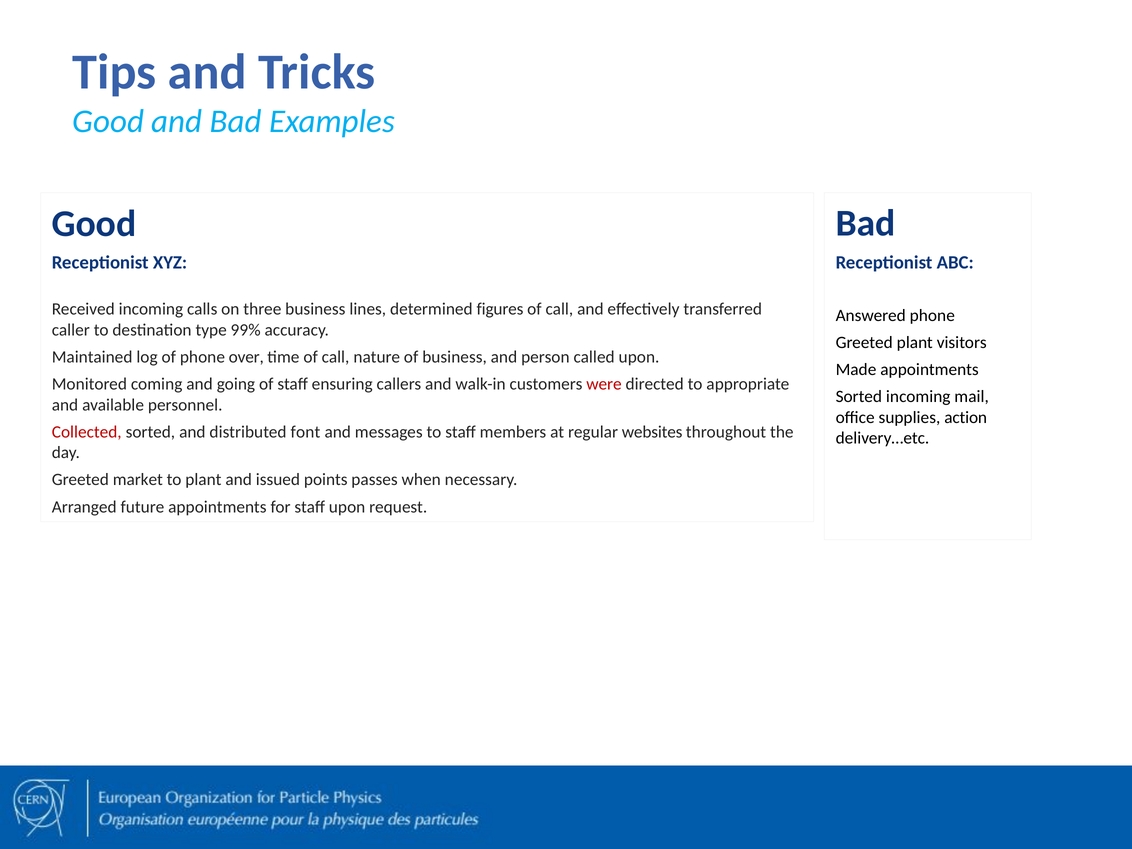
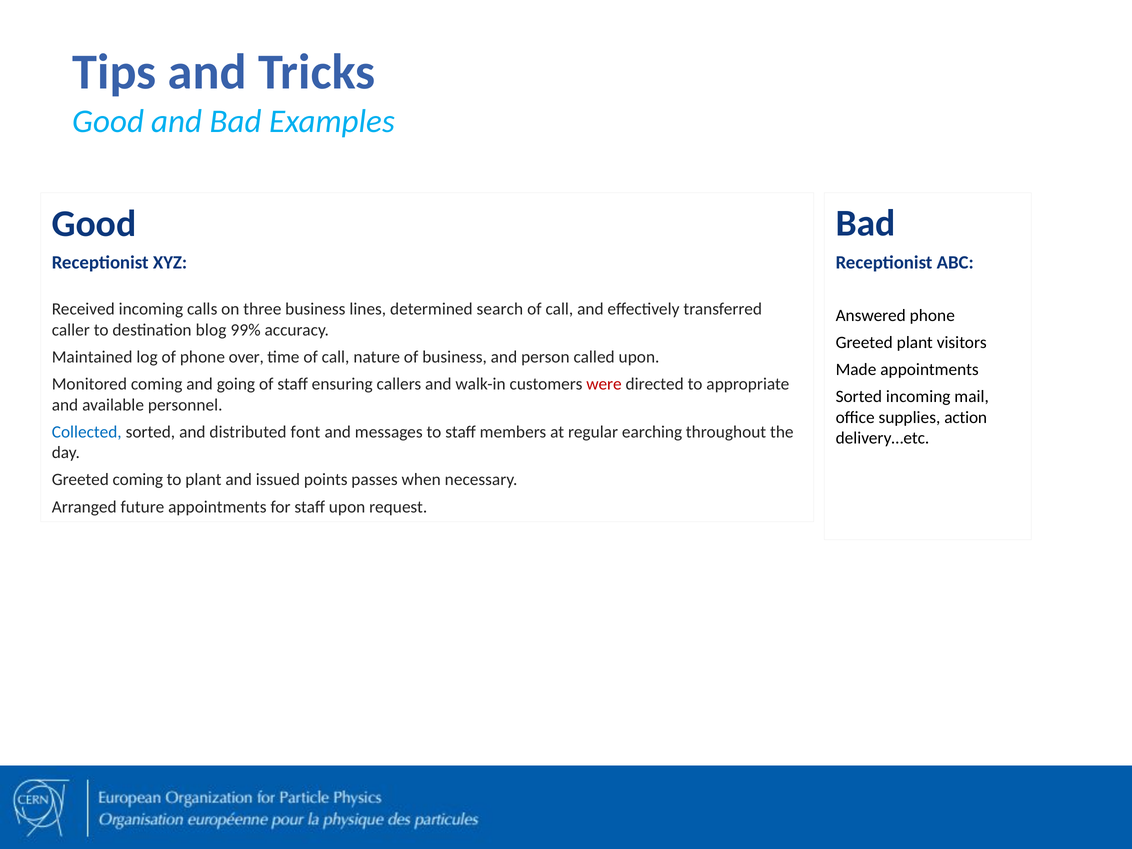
figures: figures -> search (500, 309)
type: type -> blog (211, 330)
Collected colour: red -> blue (87, 432)
websites: websites -> earching (652, 432)
Greeted market: market -> coming (138, 480)
